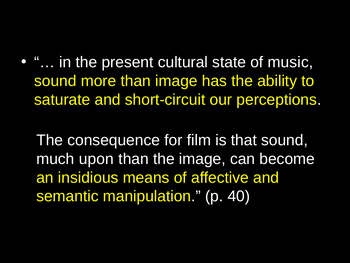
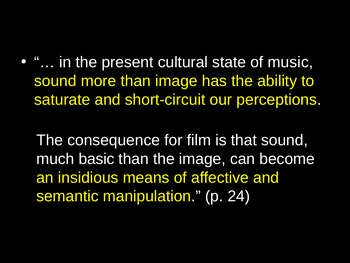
upon: upon -> basic (96, 159)
40: 40 -> 24 (239, 196)
